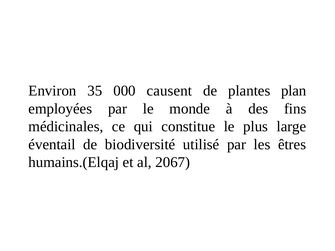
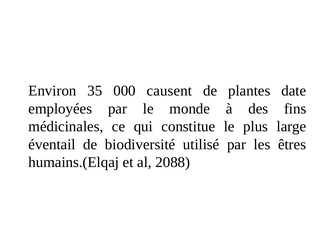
plan: plan -> date (294, 91)
2067: 2067 -> 2088 (173, 162)
